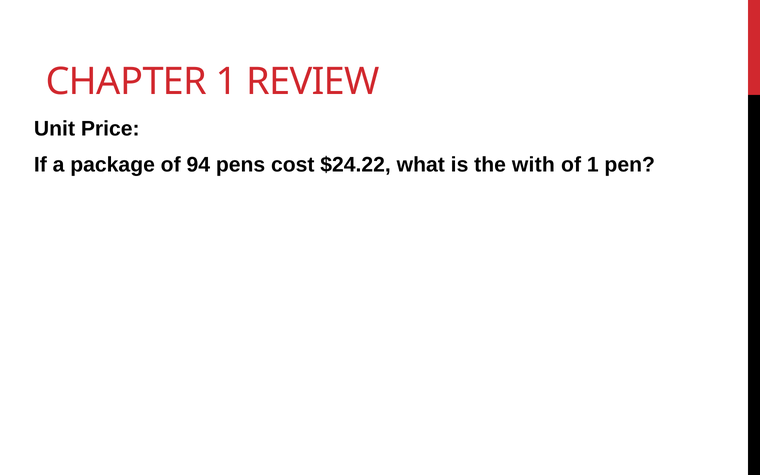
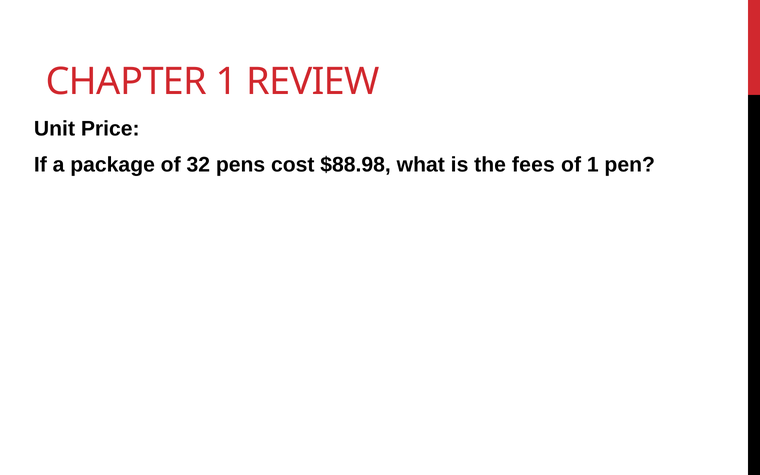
94: 94 -> 32 (198, 165)
$24.22: $24.22 -> $88.98 (356, 165)
with: with -> fees (533, 165)
